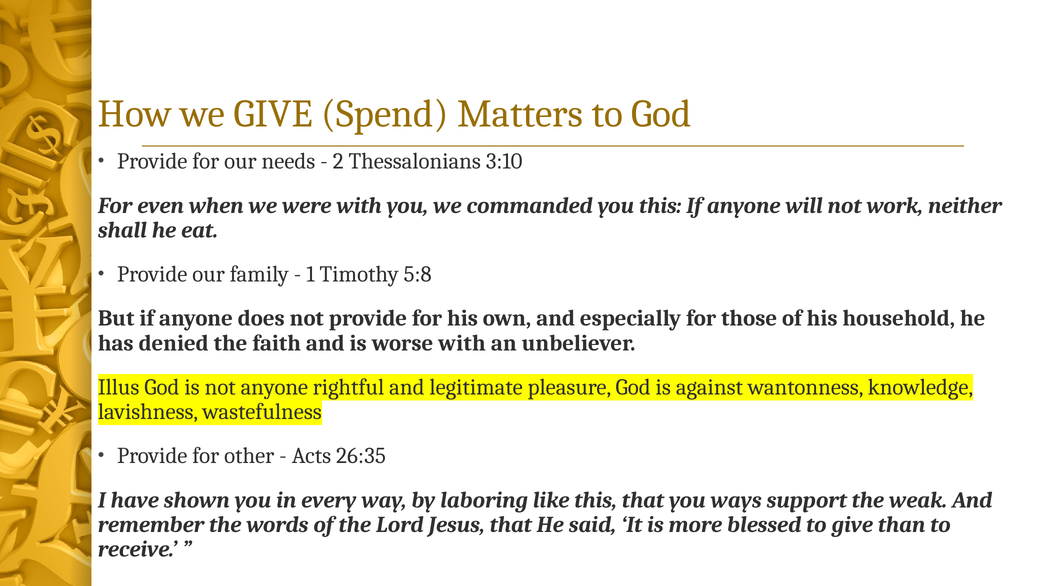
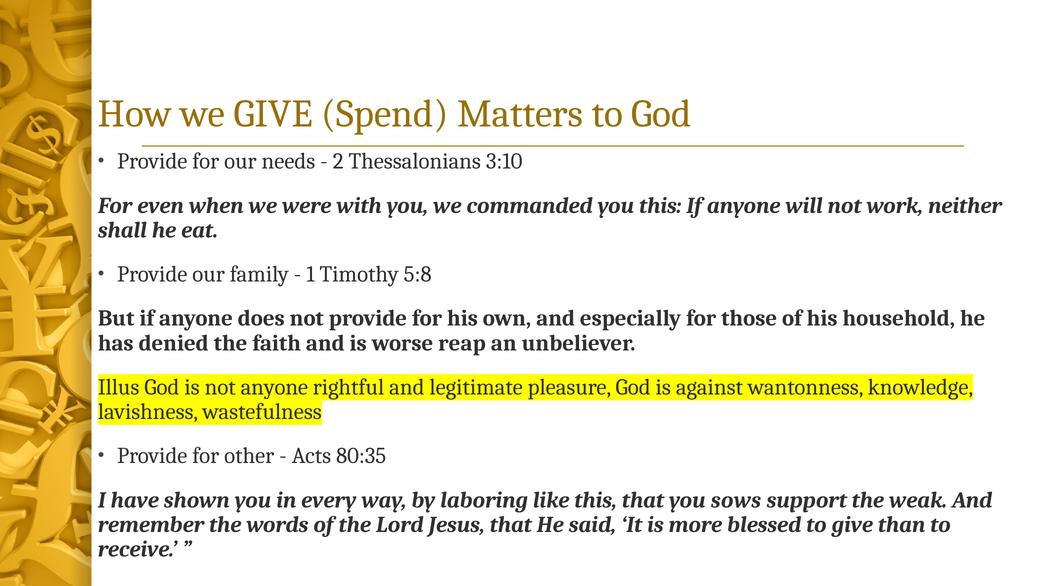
worse with: with -> reap (462, 343)
26:35: 26:35 -> 80:35 (361, 456)
ways: ways -> sows (736, 500)
